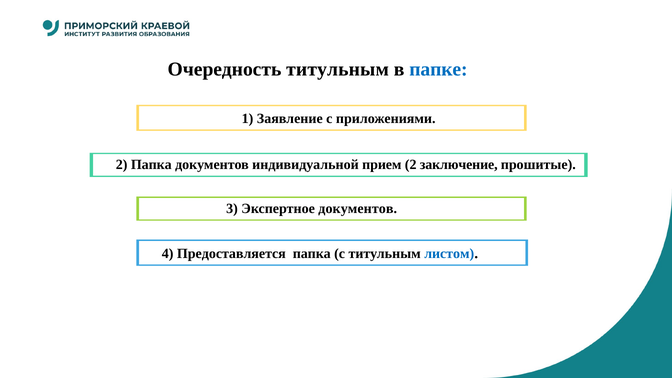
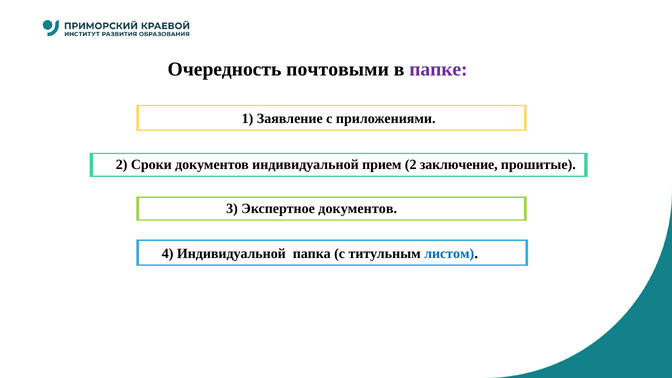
Очередность титульным: титульным -> почтовыми (338, 69)
папке colour: blue -> purple (438, 69)
2 Папка: Папка -> Сроки (151, 165)
4 Предоставляется: Предоставляется -> Индивидуальной (231, 254)
